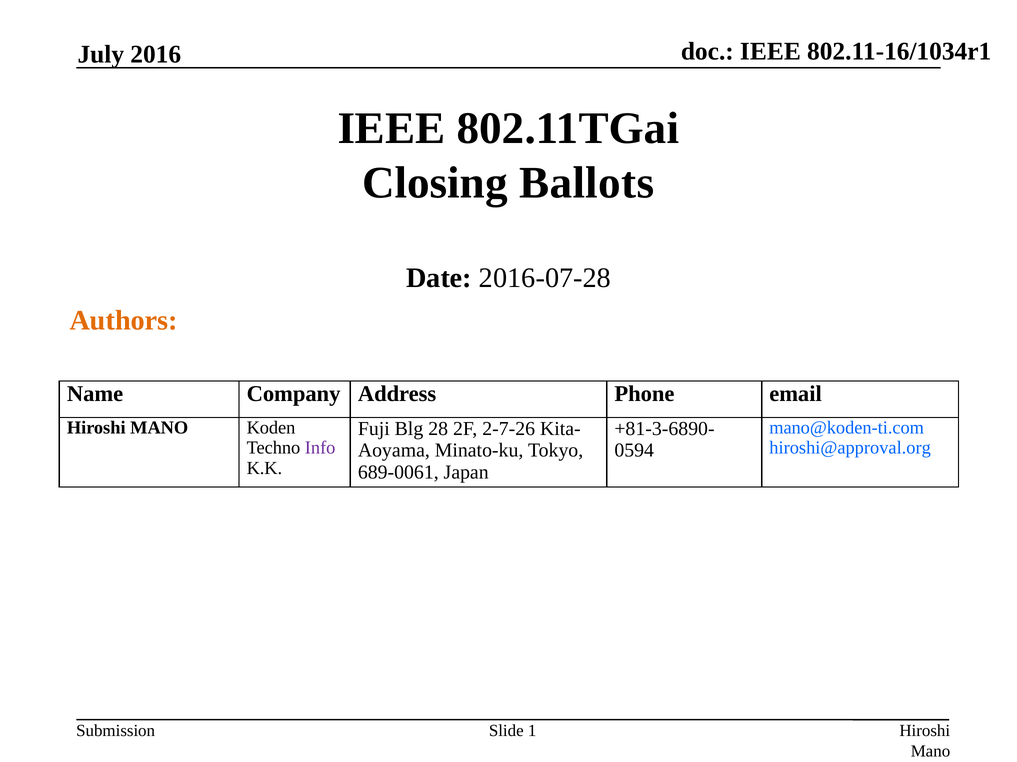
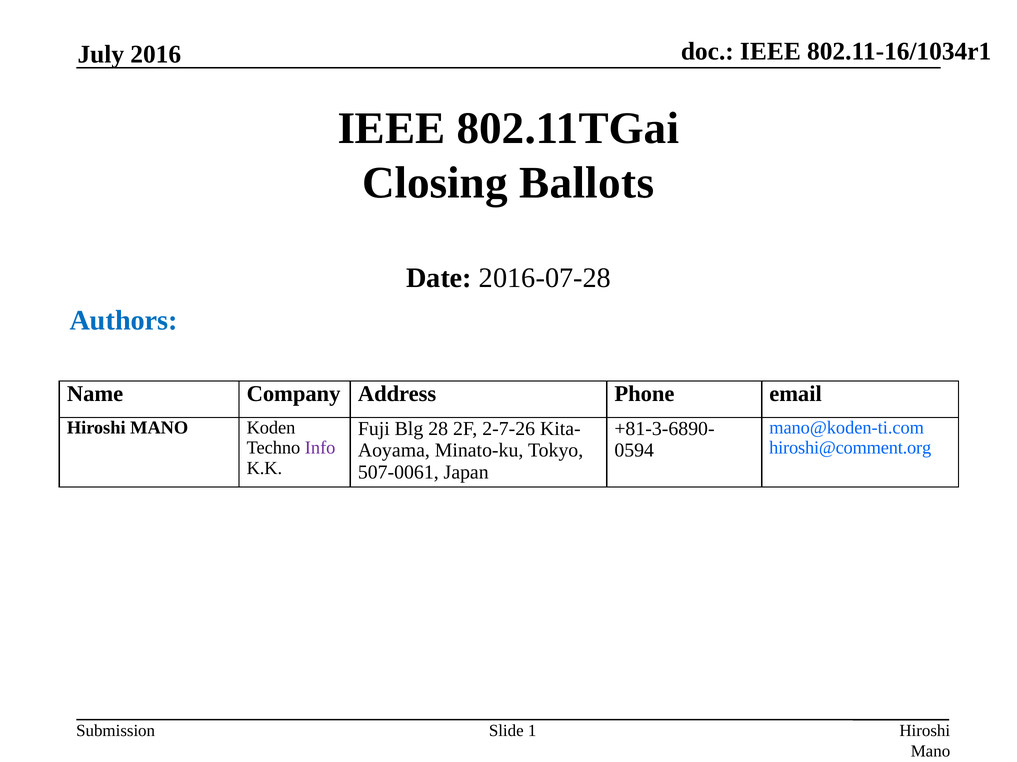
Authors colour: orange -> blue (124, 321)
hiroshi@approval.org: hiroshi@approval.org -> hiroshi@comment.org (850, 448)
689-0061: 689-0061 -> 507-0061 (398, 473)
